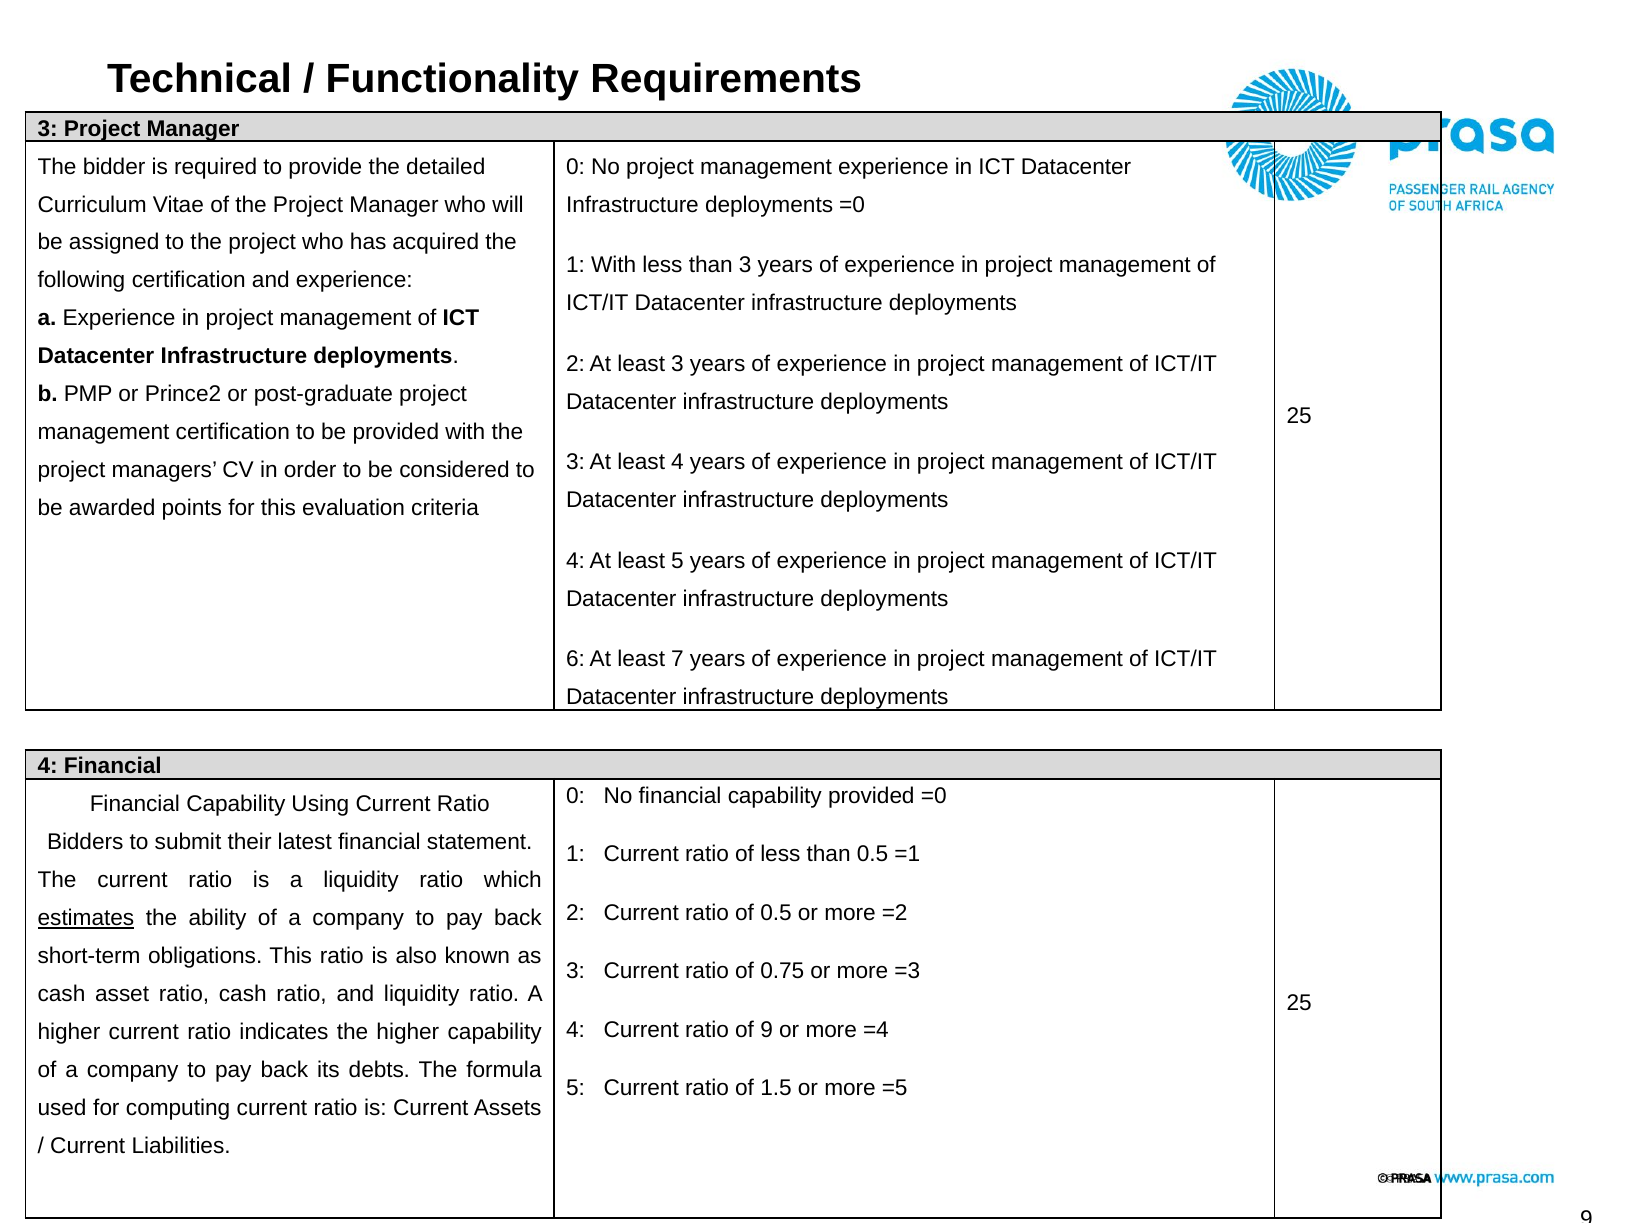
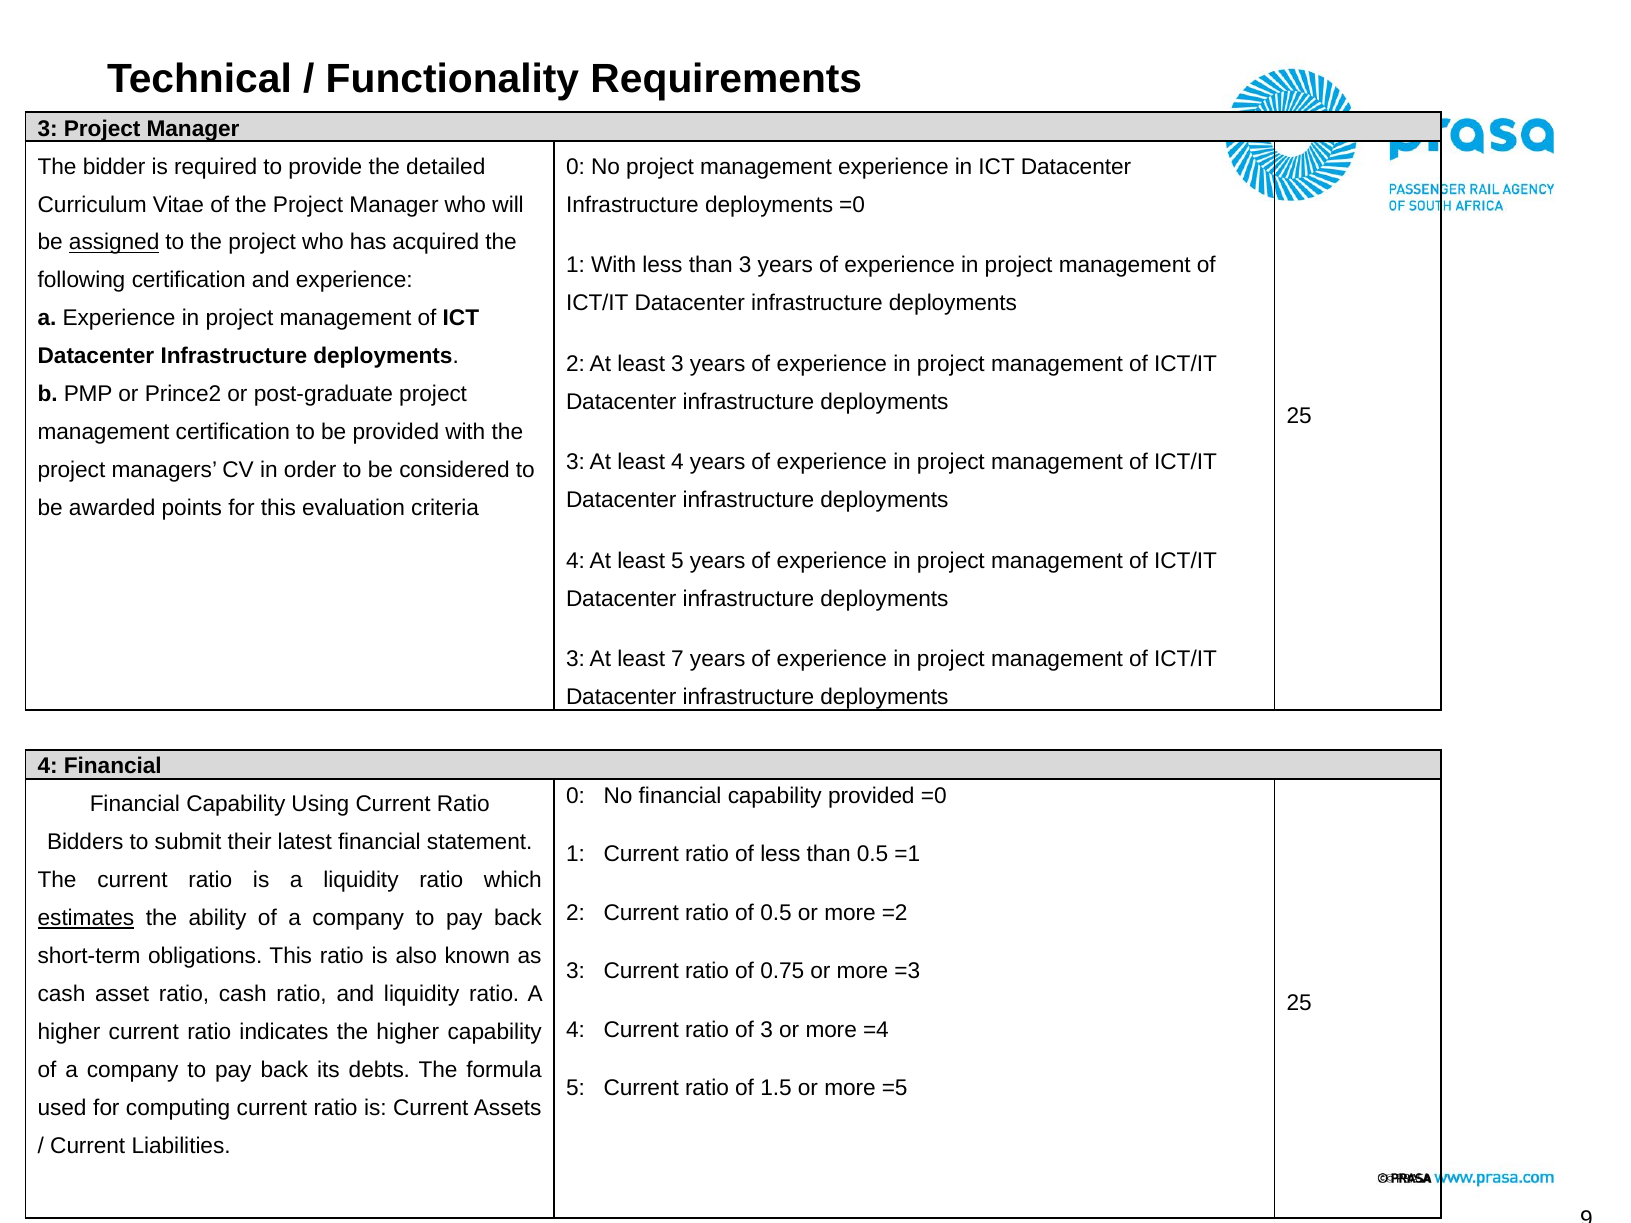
assigned underline: none -> present (114, 243)
6: 6 -> 3 (575, 659)
of 9: 9 -> 3 (767, 1030)
